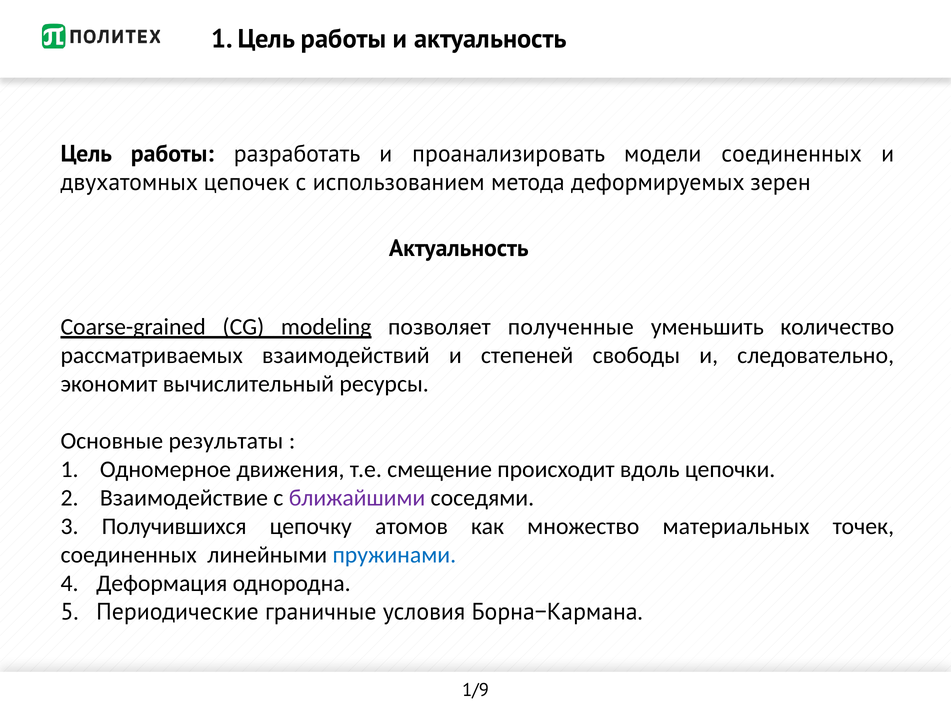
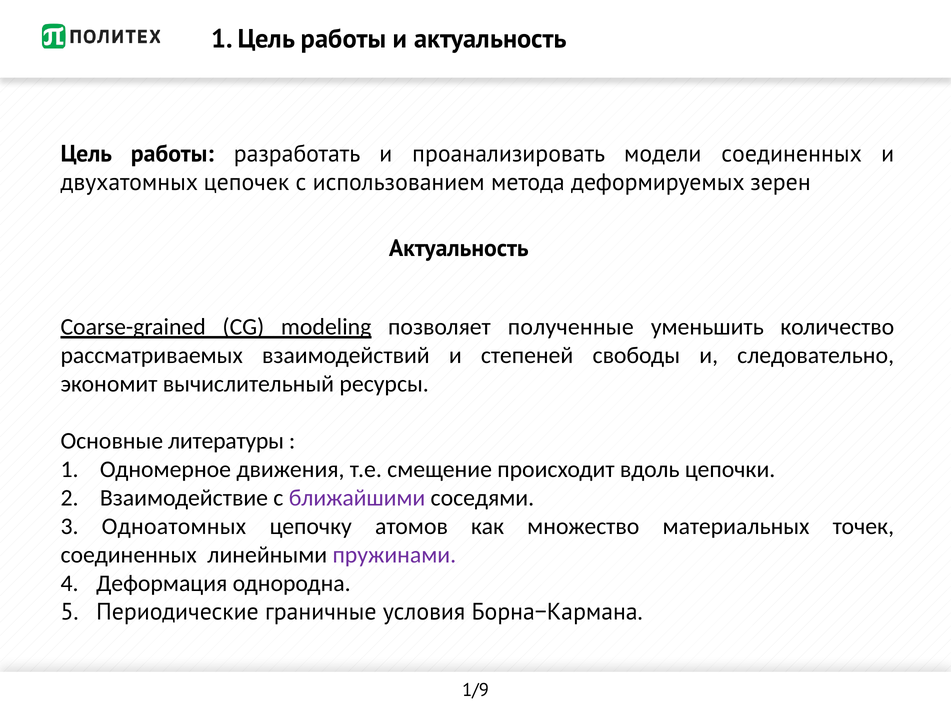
результаты: результаты -> литературы (226, 441)
Получившихся: Получившихся -> Одноатомных (174, 527)
пружинами colour: blue -> purple (394, 555)
